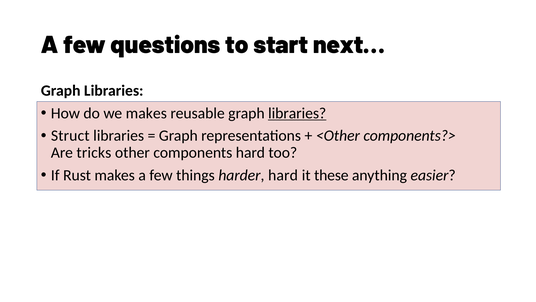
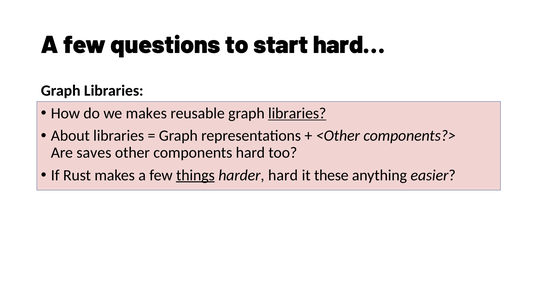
next…: next… -> hard… (349, 45)
Struct: Struct -> About (70, 136)
tricks: tricks -> saves (94, 152)
things underline: none -> present (195, 175)
